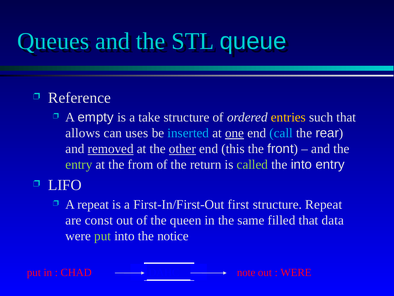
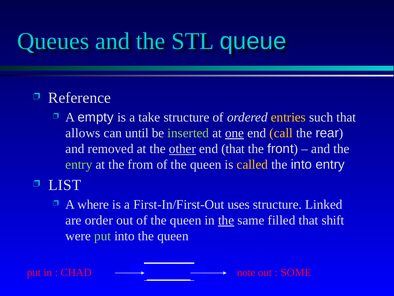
uses: uses -> until (137, 133)
inserted colour: light blue -> light green (188, 133)
call colour: light blue -> yellow (281, 133)
removed underline: present -> none (111, 149)
end this: this -> that (233, 149)
return: return -> queen (206, 164)
called colour: light green -> yellow (252, 164)
LIFO: LIFO -> LIST (65, 185)
A repeat: repeat -> where (93, 204)
first: first -> uses (239, 204)
structure Repeat: Repeat -> Linked (324, 204)
const: const -> order (99, 220)
the underline: none -> present (226, 220)
data: data -> shift (333, 220)
into the notice: notice -> queen (173, 236)
WERE: WERE -> SOME (296, 272)
